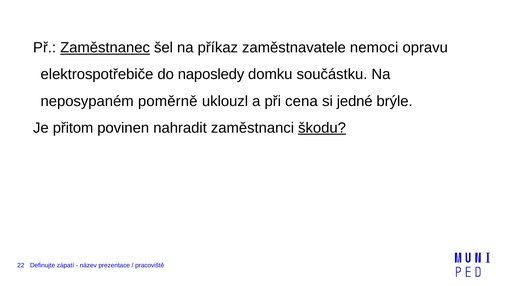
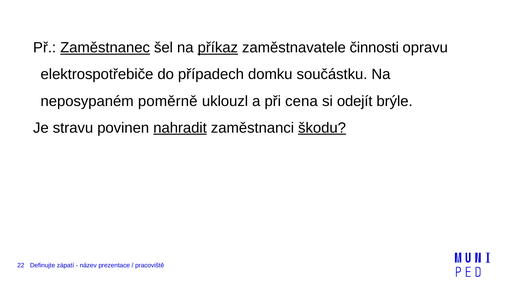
příkaz underline: none -> present (218, 48)
nemoci: nemoci -> činnosti (374, 48)
naposledy: naposledy -> případech (211, 74)
jedné: jedné -> odejít (355, 101)
přitom: přitom -> stravu (73, 128)
nahradit underline: none -> present (180, 128)
